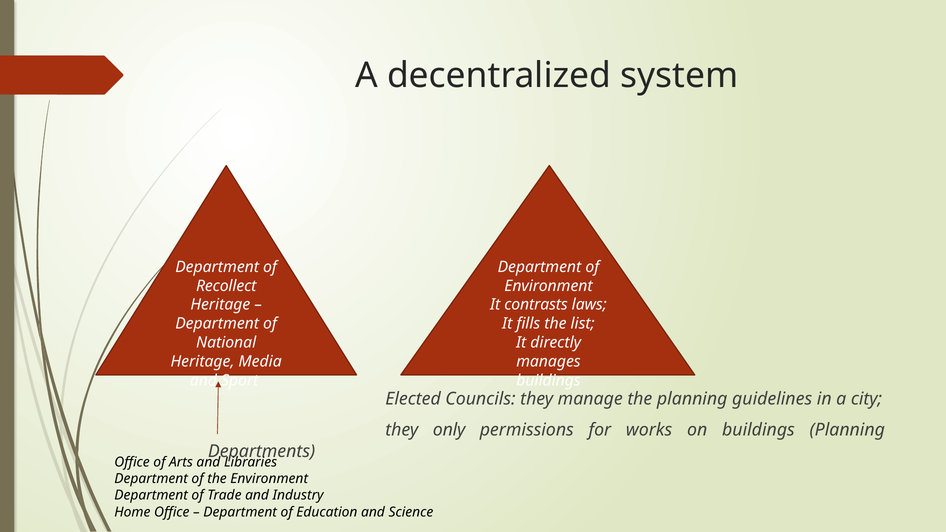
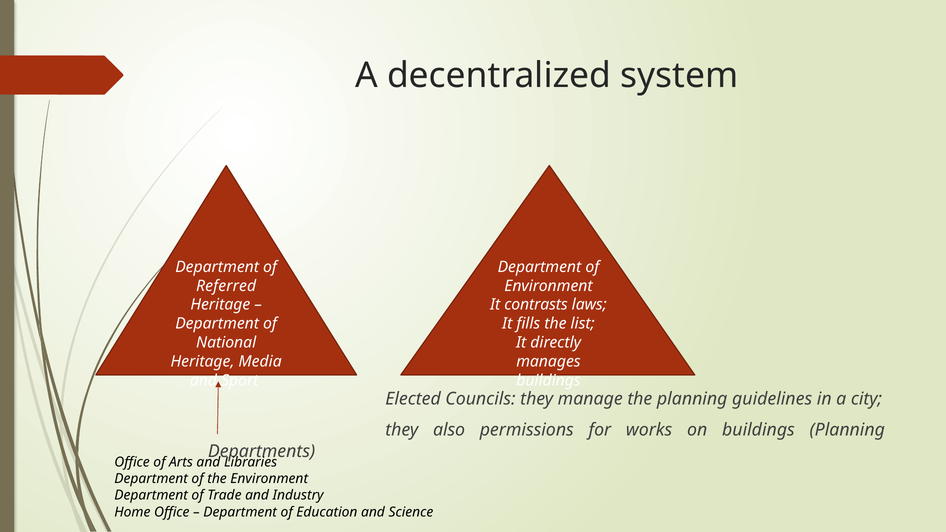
Recollect: Recollect -> Referred (226, 286)
only: only -> also (449, 430)
